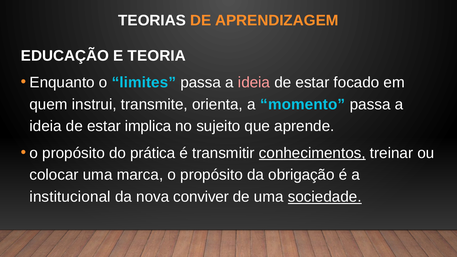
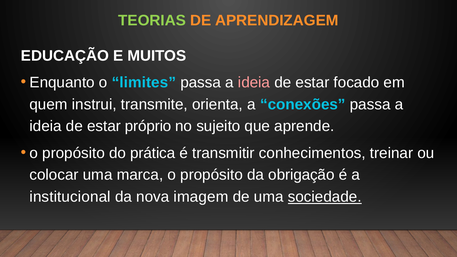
TEORIAS colour: white -> light green (152, 20)
TEORIA: TEORIA -> MUITOS (157, 56)
momento: momento -> conexões (303, 104)
implica: implica -> próprio (148, 126)
conhecimentos underline: present -> none (312, 153)
conviver: conviver -> imagem (201, 197)
